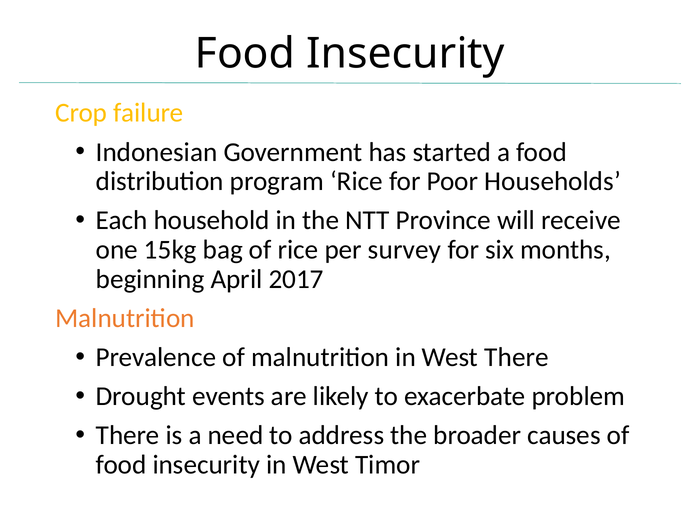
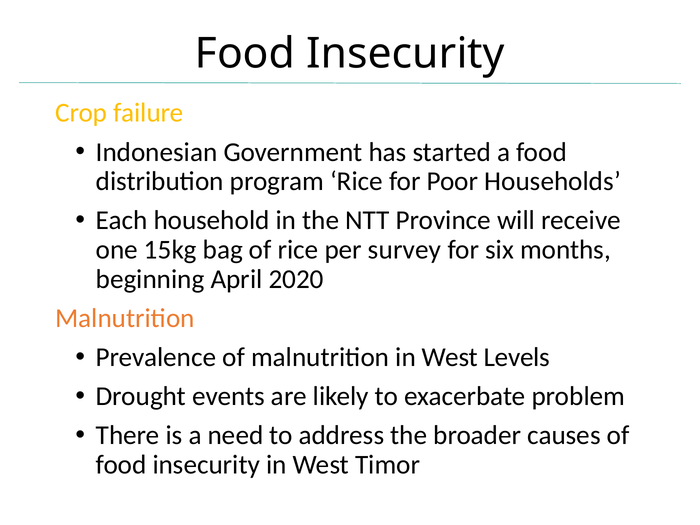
2017: 2017 -> 2020 (296, 279)
West There: There -> Levels (517, 357)
